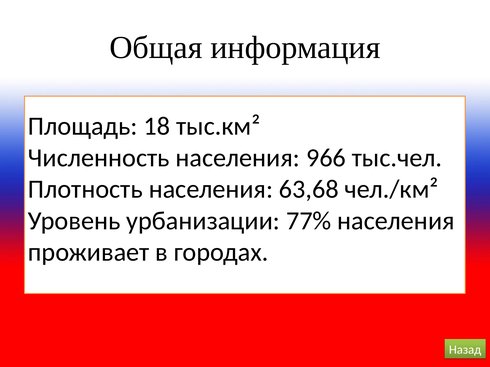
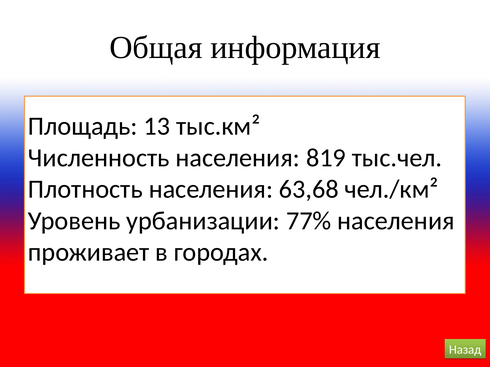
18: 18 -> 13 (157, 126)
966: 966 -> 819 (326, 158)
